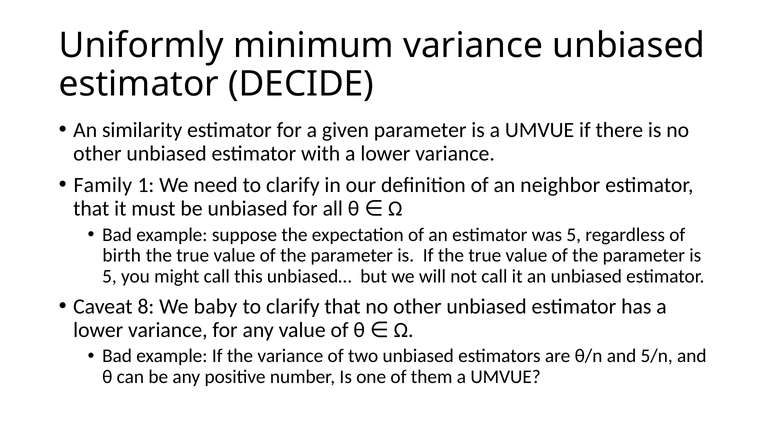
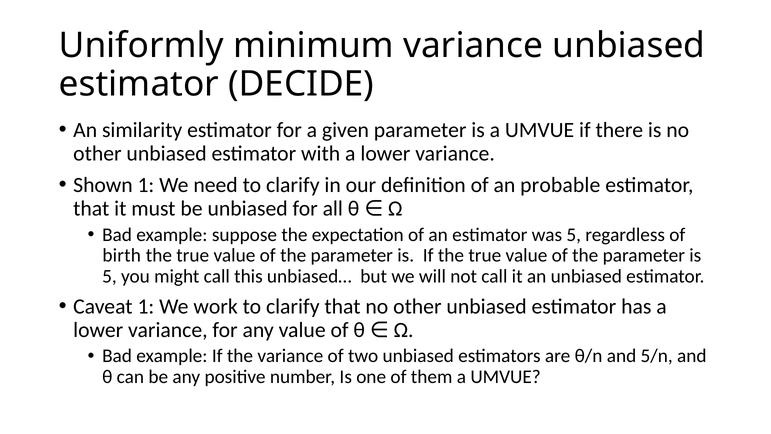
Family: Family -> Shown (103, 185)
neighbor: neighbor -> probable (560, 185)
Caveat 8: 8 -> 1 (146, 306)
baby: baby -> work (216, 306)
